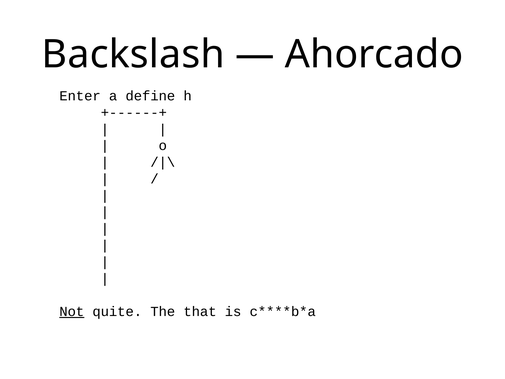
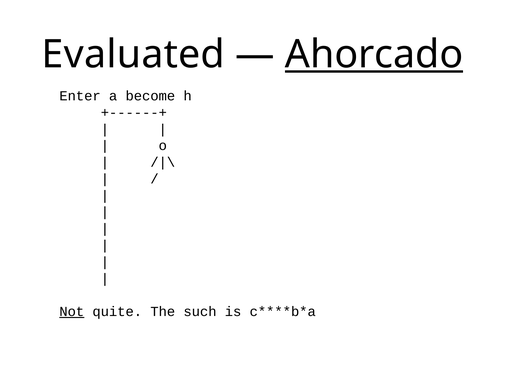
Backslash: Backslash -> Evaluated (133, 55)
Ahorcado underline: none -> present (374, 55)
define: define -> become (150, 96)
that: that -> such (200, 311)
